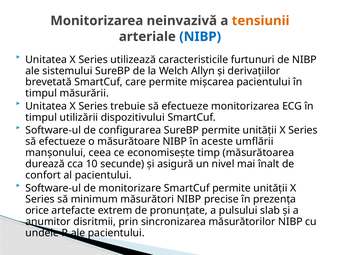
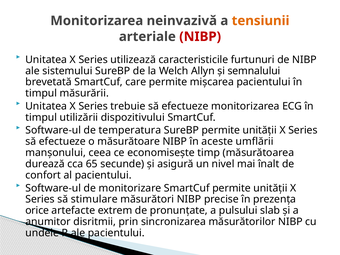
NIBP colour: blue -> red (200, 37)
derivațiilor: derivațiilor -> semnalului (254, 71)
configurarea: configurarea -> temperatura (130, 130)
10: 10 -> 65 (92, 164)
minimum: minimum -> stimulare (94, 199)
